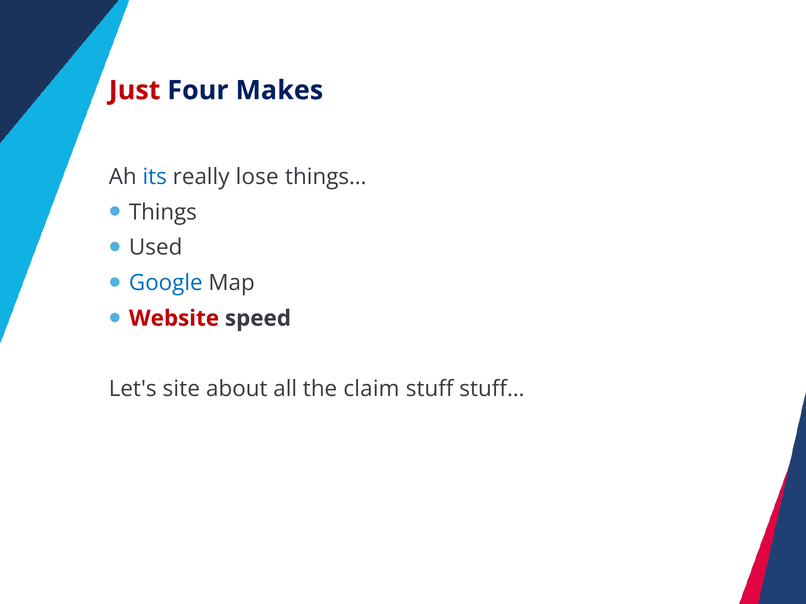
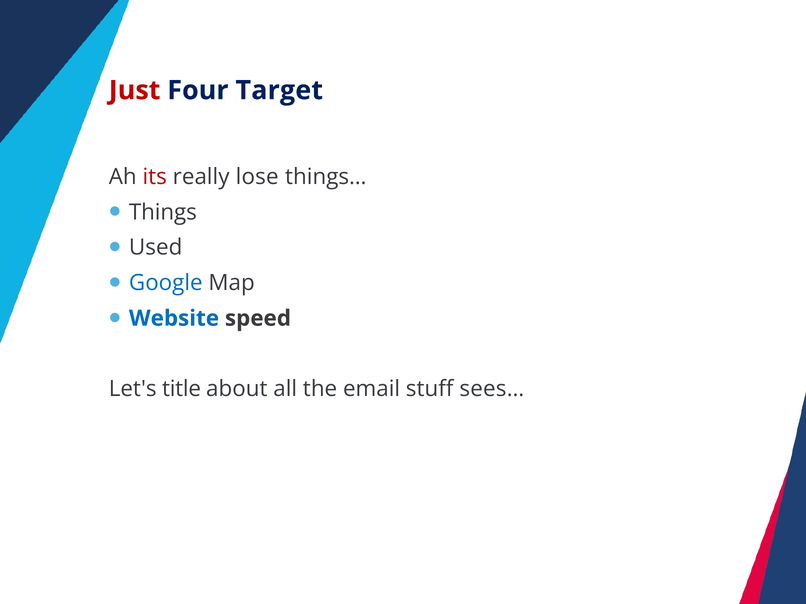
Makes: Makes -> Target (279, 90)
its colour: blue -> red (155, 177)
Website colour: red -> blue (174, 319)
site: site -> title (182, 389)
claim: claim -> email (372, 389)
stuff…: stuff… -> sees… (492, 389)
